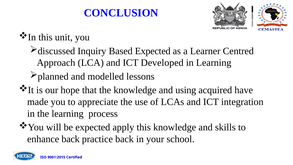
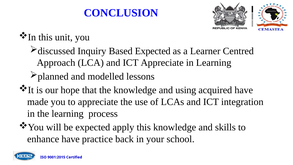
ICT Developed: Developed -> Appreciate (162, 63)
enhance back: back -> have (71, 139)
